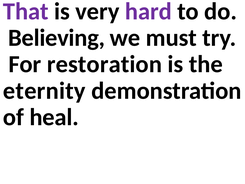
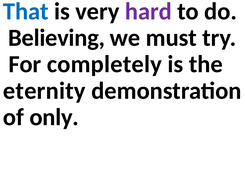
That colour: purple -> blue (26, 11)
restoration: restoration -> completely (104, 64)
heal: heal -> only (54, 117)
